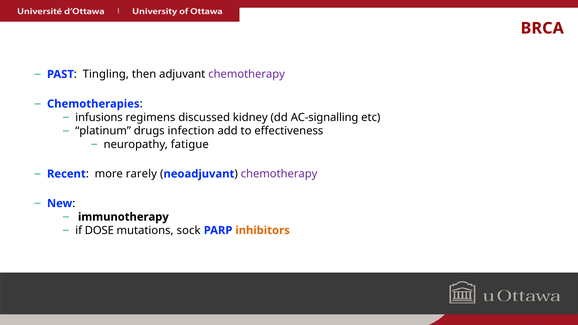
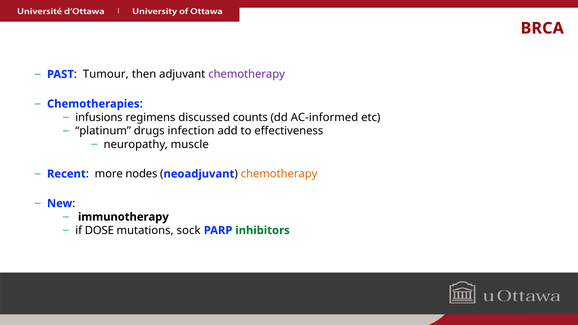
Tingling: Tingling -> Tumour (106, 74)
kidney: kidney -> counts (250, 117)
AC-signalling: AC-signalling -> AC-informed (324, 117)
fatigue: fatigue -> muscle (190, 144)
rarely: rarely -> nodes (141, 174)
chemotherapy colour: purple -> orange (279, 174)
inhibitors colour: orange -> green (263, 230)
